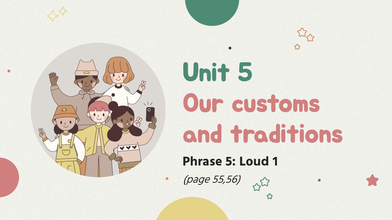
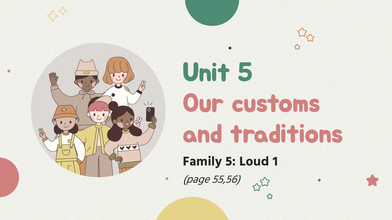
Phrase: Phrase -> Family (202, 162)
